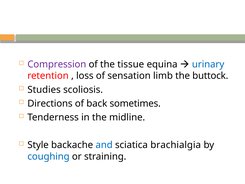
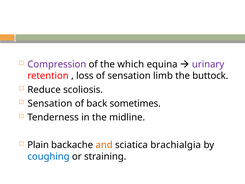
tissue: tissue -> which (131, 64)
urinary colour: blue -> purple (208, 64)
Studies: Studies -> Reduce (44, 90)
Directions: Directions -> Sensation (50, 103)
Style: Style -> Plain (38, 145)
and colour: blue -> orange (104, 145)
